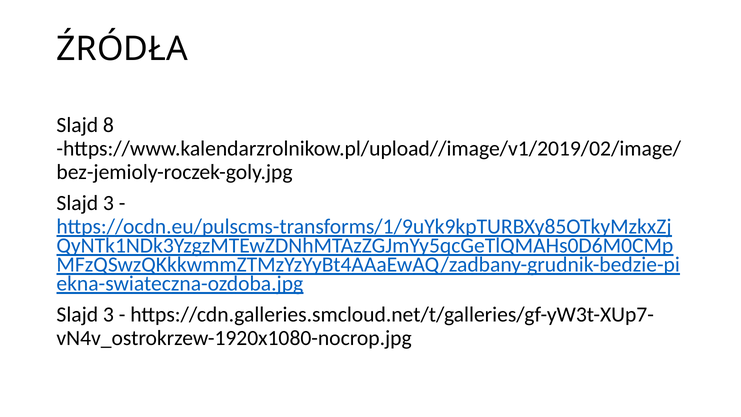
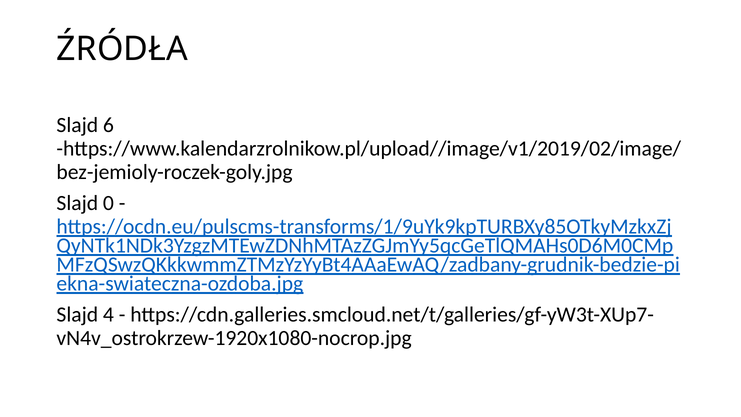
8: 8 -> 6 (108, 125)
3: 3 -> 0 (108, 203)
3: 3 -> 4 (108, 315)
